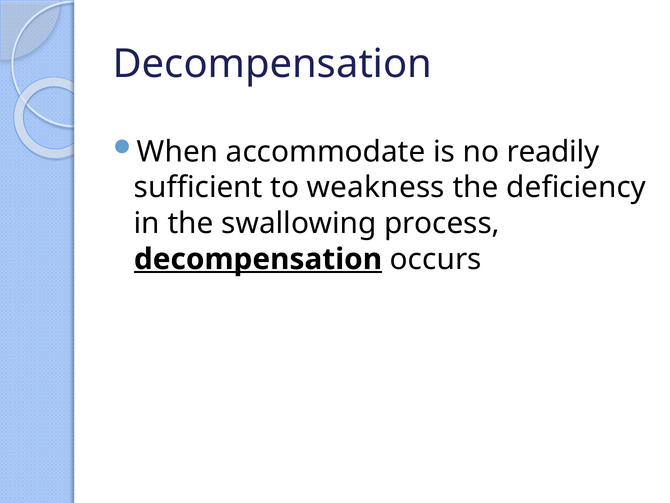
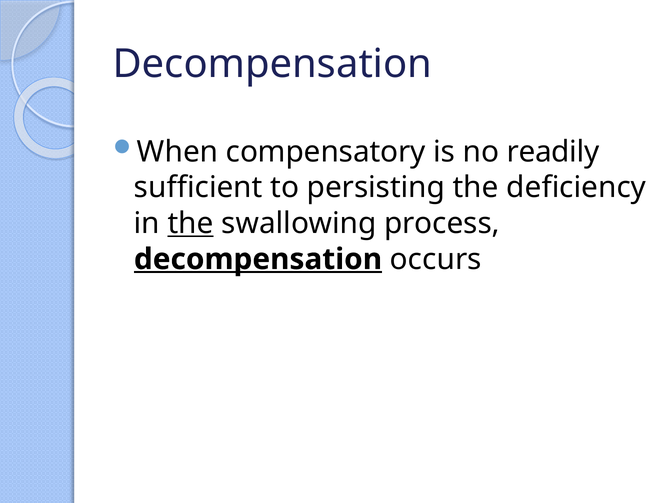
accommodate: accommodate -> compensatory (326, 152)
weakness: weakness -> persisting (376, 187)
the underline: none -> present (191, 223)
